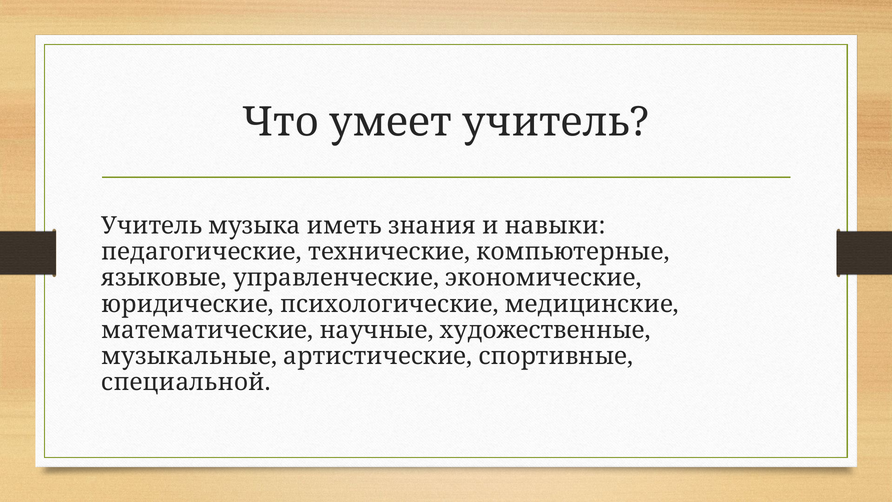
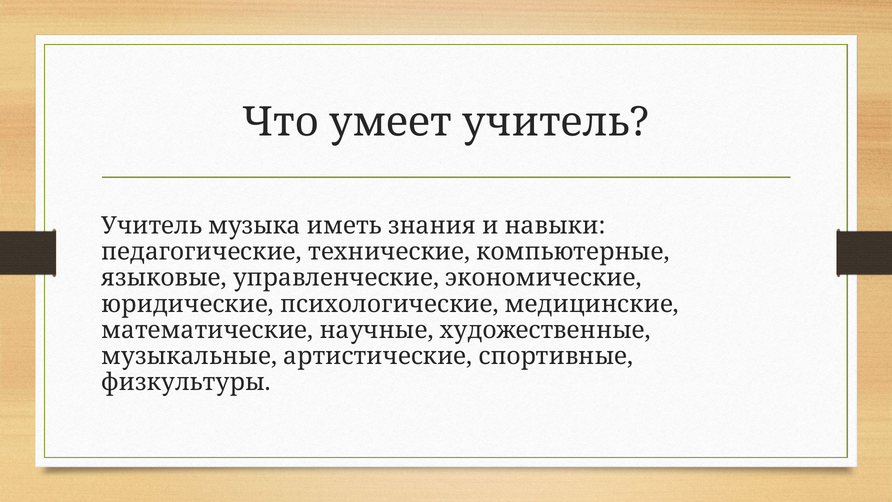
специальной: специальной -> физкультуры (186, 382)
